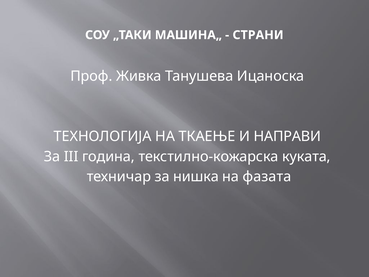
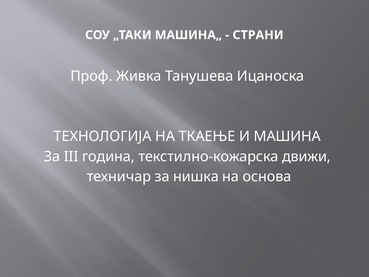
НАПРАВИ: НАПРАВИ -> МАШИНА (287, 136)
куката: куката -> движи (306, 156)
фазата: фазата -> основа (267, 177)
